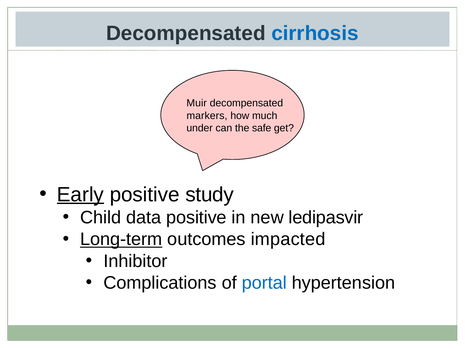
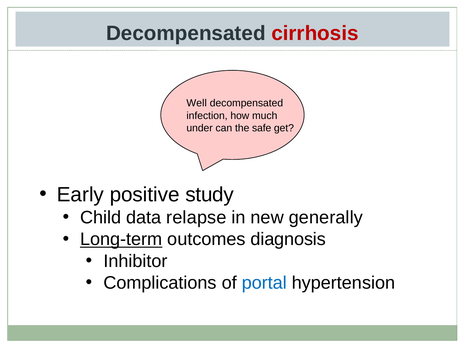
cirrhosis colour: blue -> red (315, 33)
Muir: Muir -> Well (197, 103)
markers: markers -> infection (207, 116)
Early underline: present -> none (80, 194)
data positive: positive -> relapse (196, 217)
ledipasvir: ledipasvir -> generally (326, 217)
impacted: impacted -> diagnosis (288, 239)
